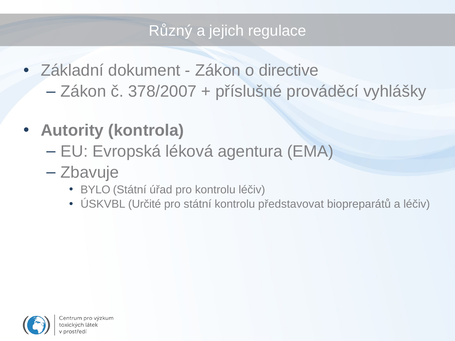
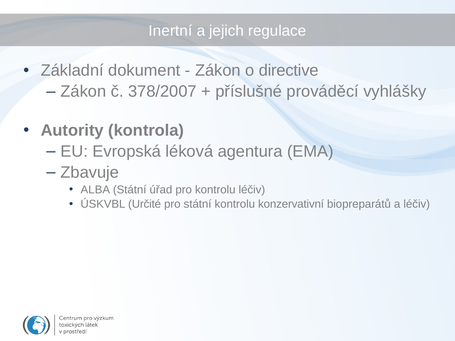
Různý: Různý -> Inertní (170, 31)
BYLO: BYLO -> ALBA (95, 190)
představovat: představovat -> konzervativní (291, 204)
